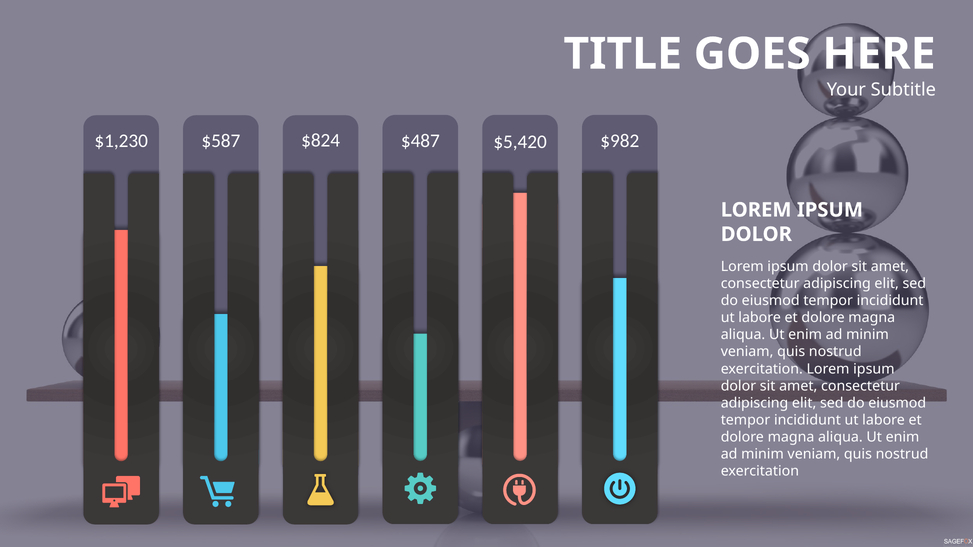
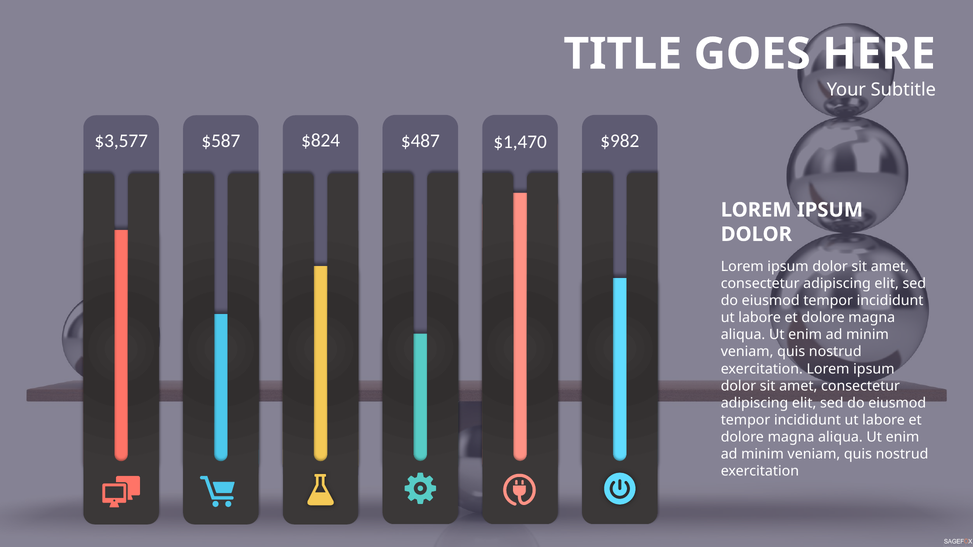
$1,230: $1,230 -> $3,577 (121, 141)
$5,420: $5,420 -> $1,470 (520, 142)
